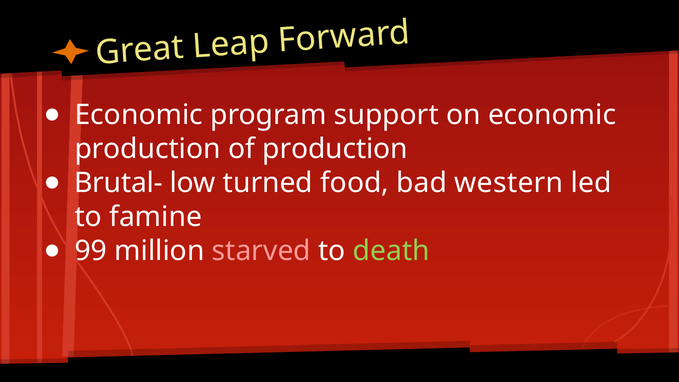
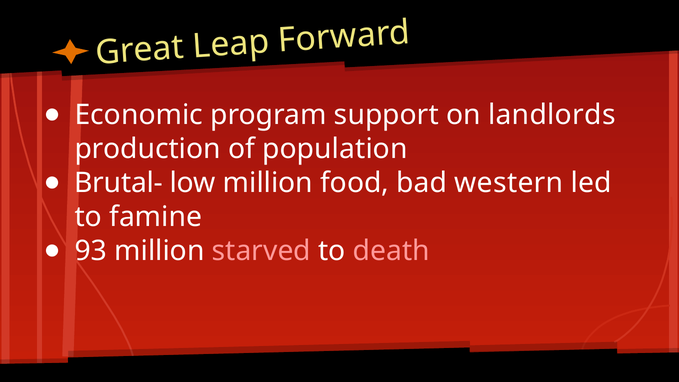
on economic: economic -> landlords (552, 115)
of production: production -> population (335, 149)
low turned: turned -> million (268, 183)
99: 99 -> 93 (91, 251)
death colour: light green -> pink (391, 251)
